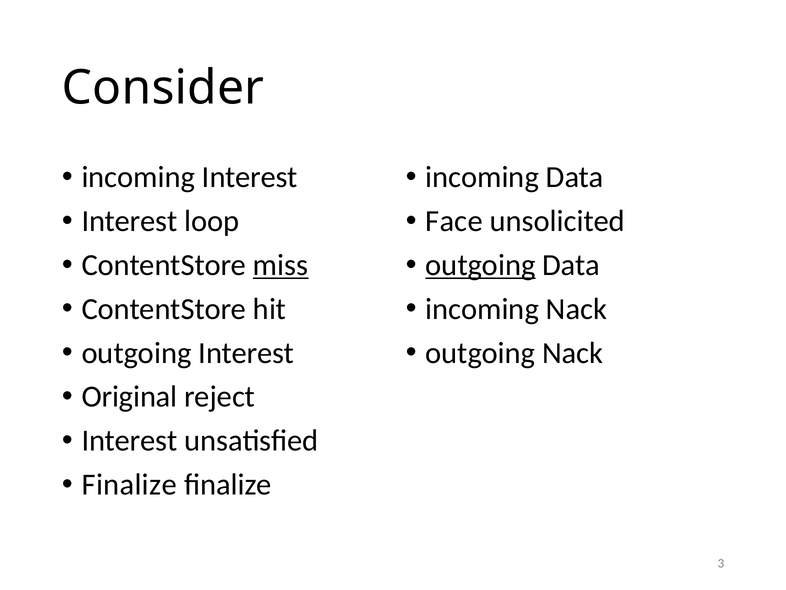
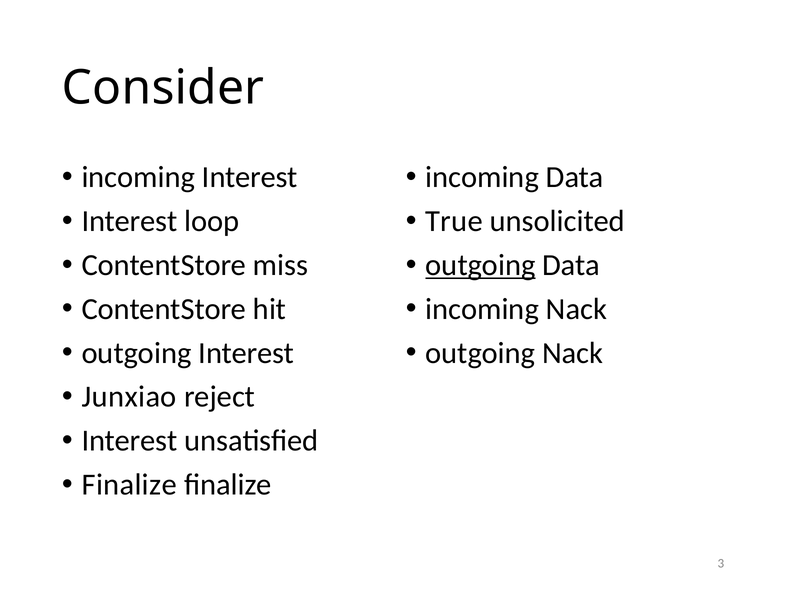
Face: Face -> True (454, 221)
miss underline: present -> none (281, 265)
Original: Original -> Junxiao (129, 397)
